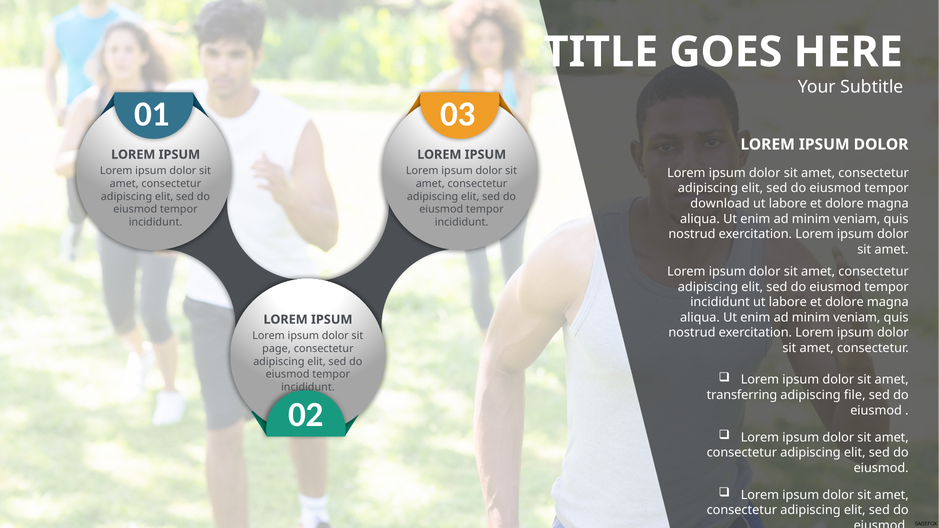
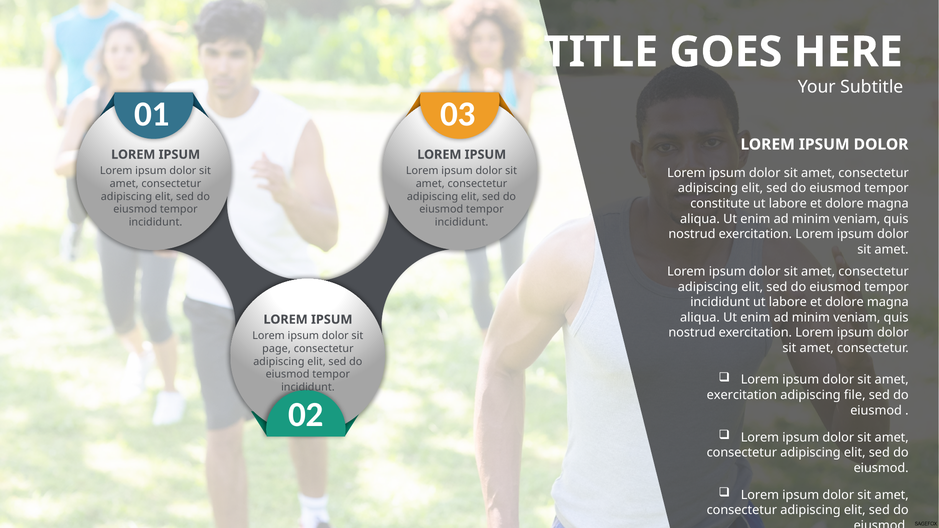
download: download -> constitute (720, 204)
transferring: transferring -> exercitation (742, 395)
